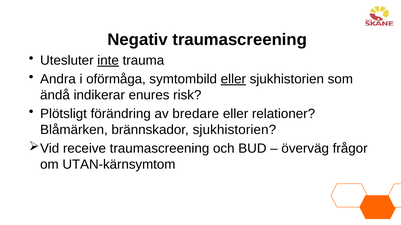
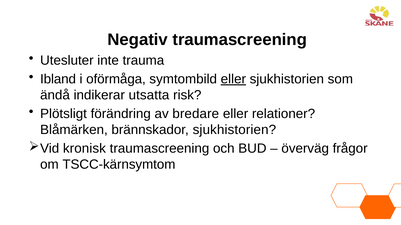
inte underline: present -> none (108, 61)
Andra: Andra -> Ibland (58, 79)
enures: enures -> utsatta (149, 95)
receive: receive -> kronisk (84, 149)
UTAN-kärnsymtom: UTAN-kärnsymtom -> TSCC-kärnsymtom (119, 165)
